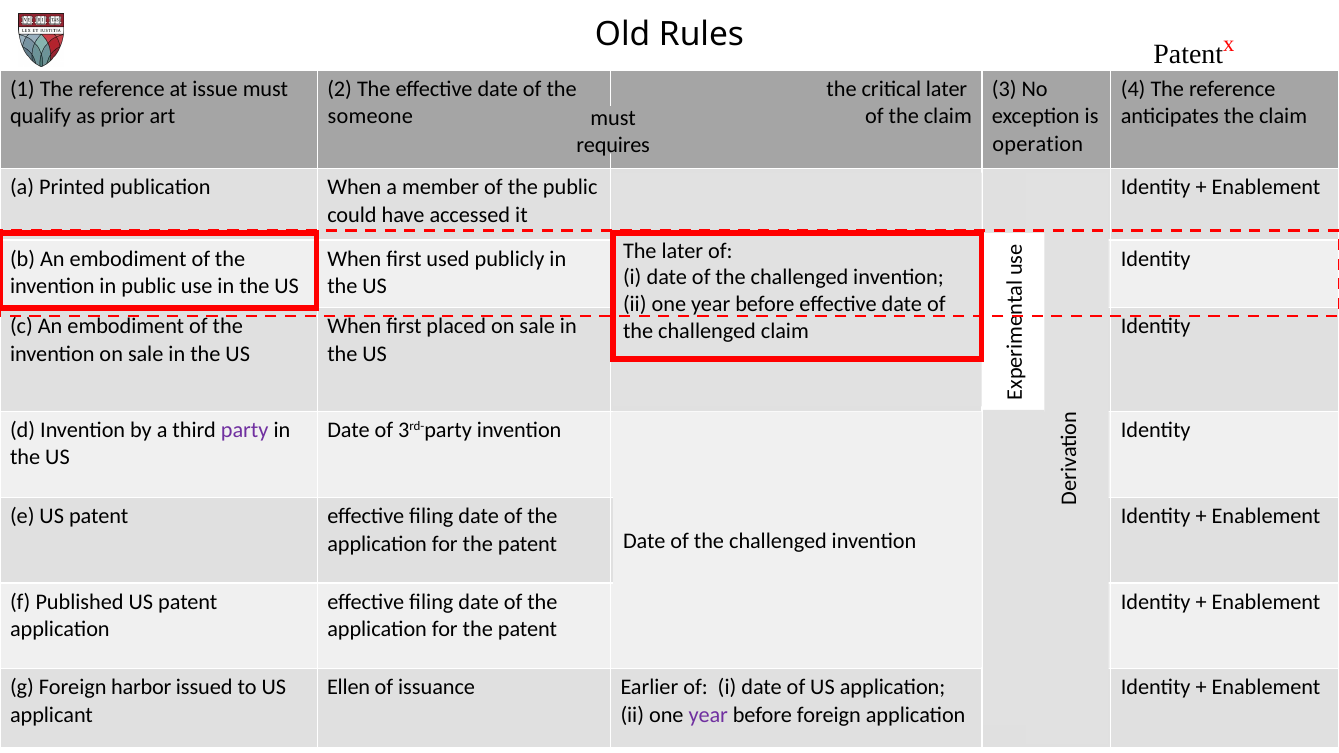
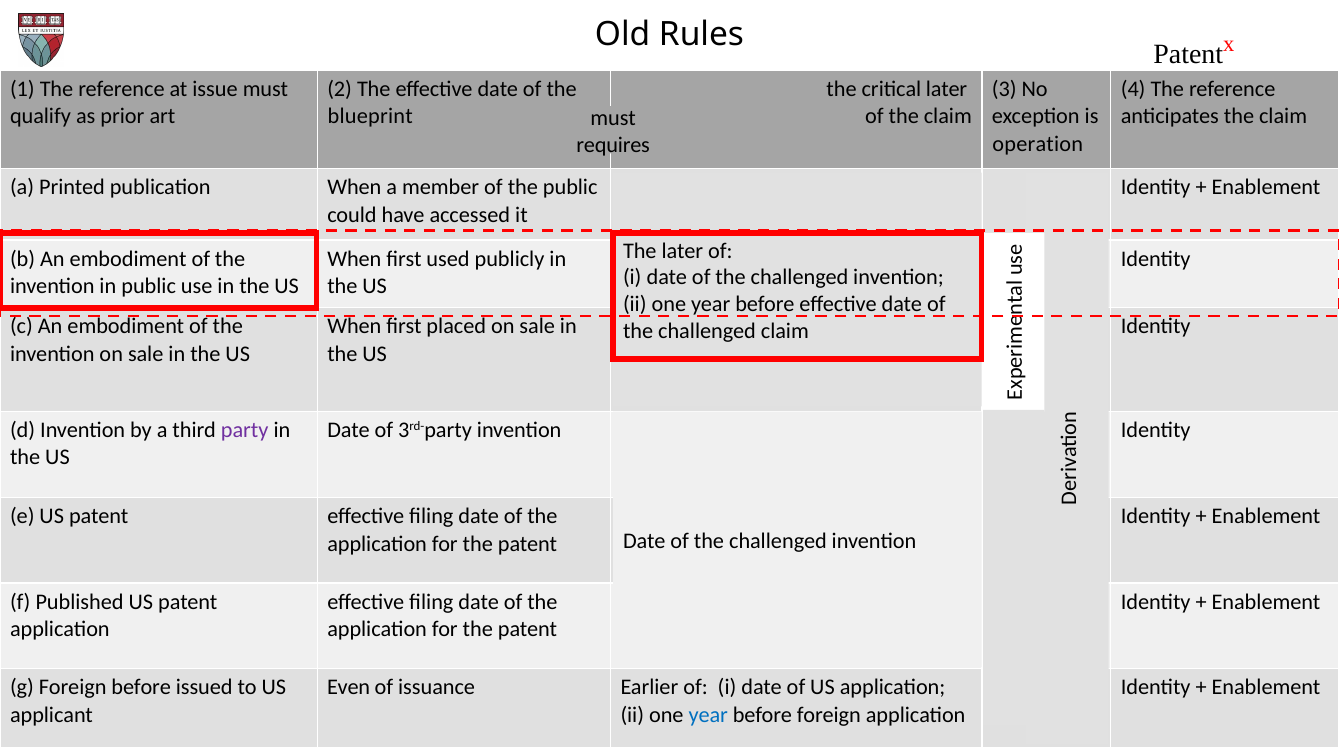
someone: someone -> blueprint (370, 116)
Foreign harbor: harbor -> before (141, 688)
Ellen: Ellen -> Even (349, 688)
year colour: purple -> blue (708, 715)
